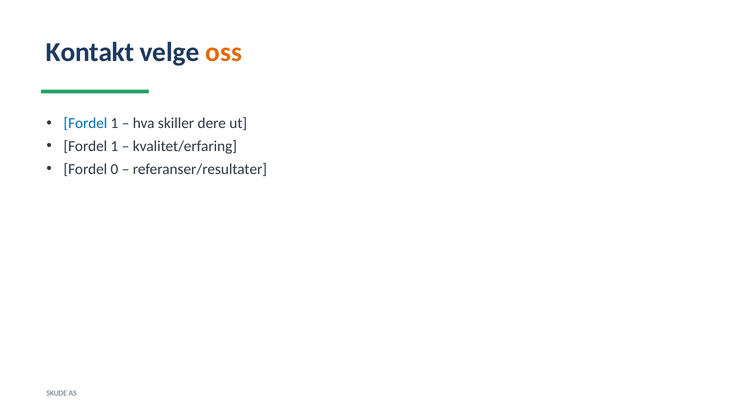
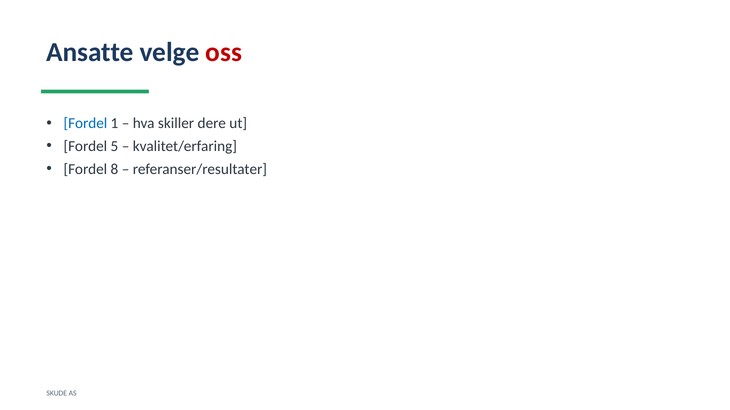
Kontakt: Kontakt -> Ansatte (90, 52)
oss colour: orange -> red (224, 52)
1: 1 -> 5 (114, 146)
0: 0 -> 8 (114, 169)
